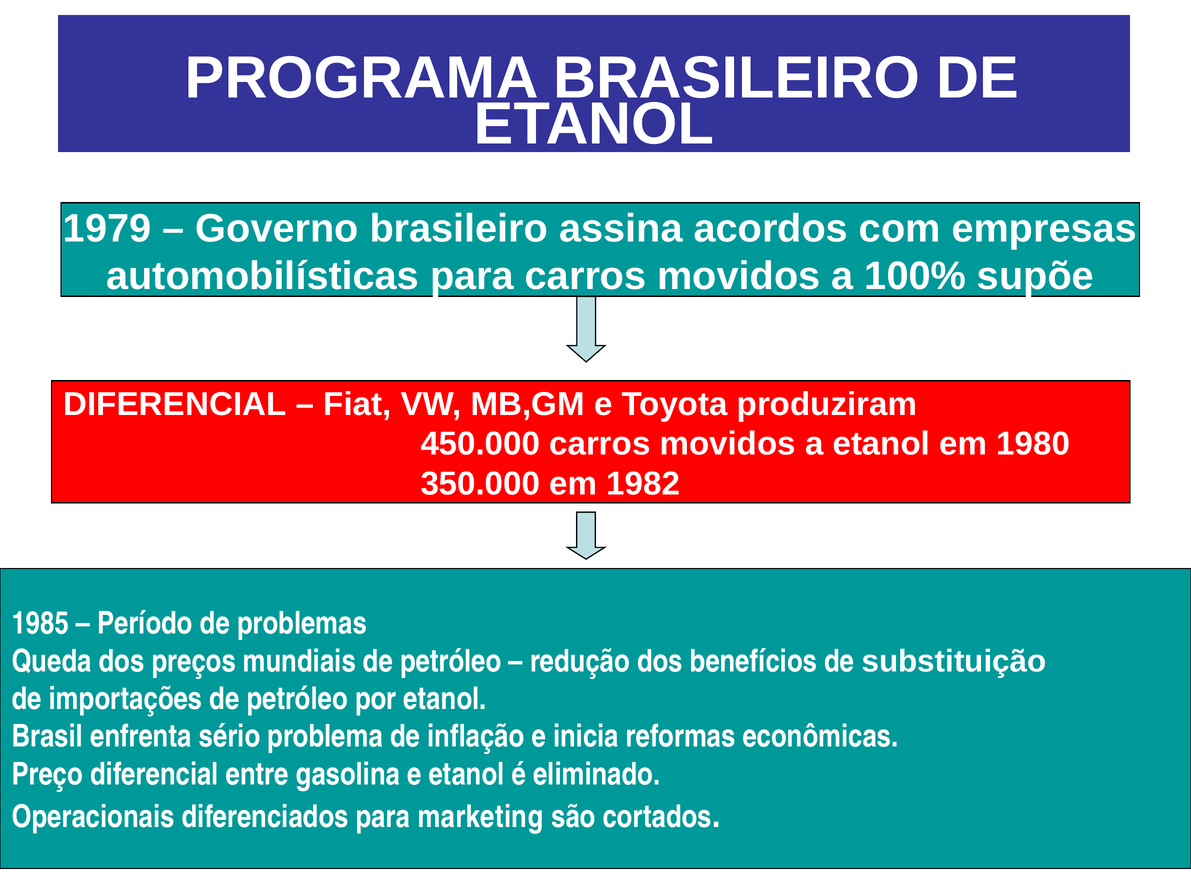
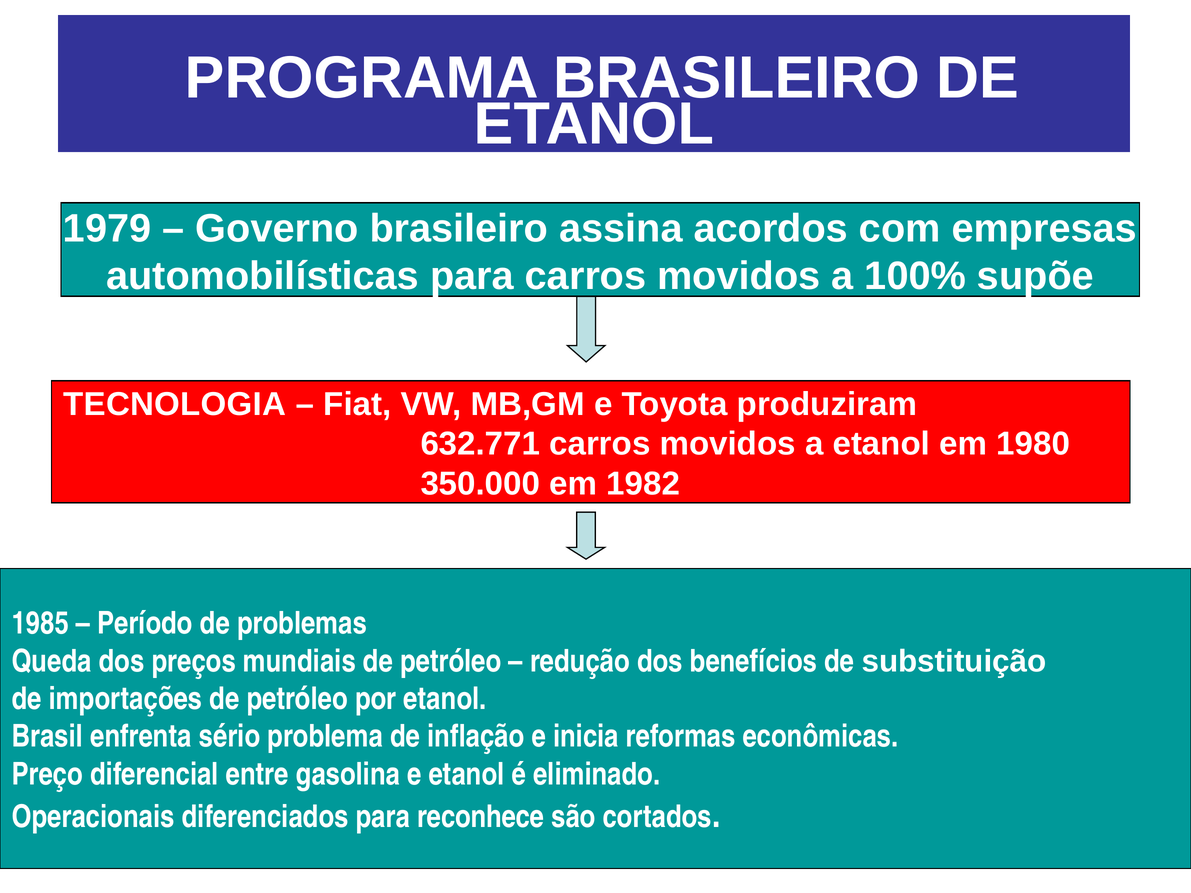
DIFERENCIAL: DIFERENCIAL -> TECNOLOGIA (175, 404)
450.000: 450.000 -> 632.771 (480, 444)
marketing: marketing -> reconhece (481, 817)
